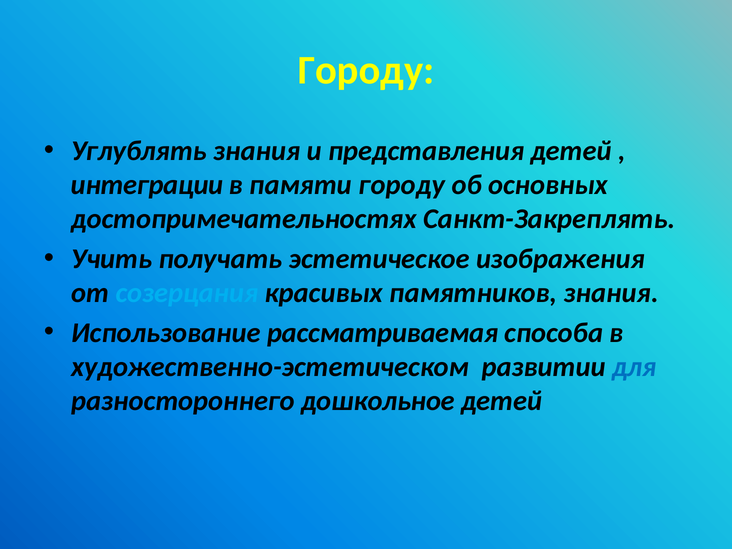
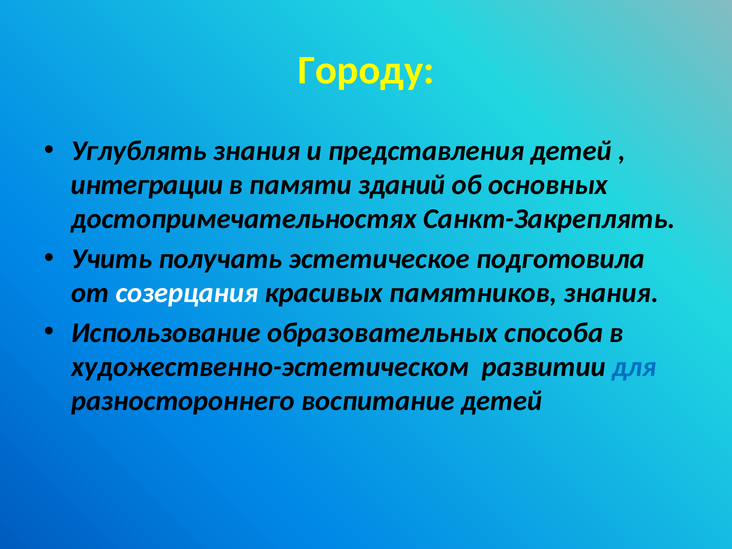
памяти городу: городу -> зданий (402, 185)
изображения: изображения -> подготовила (560, 259)
созерцания colour: light blue -> white (187, 293)
рассматриваемая: рассматриваемая -> образовательных (383, 333)
дошкольное: дошкольное -> воспитание (378, 401)
